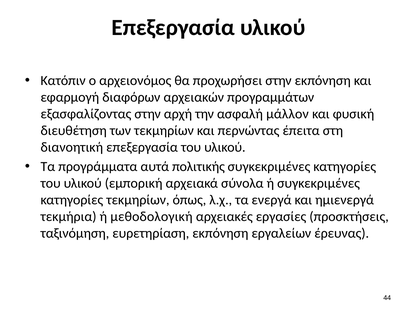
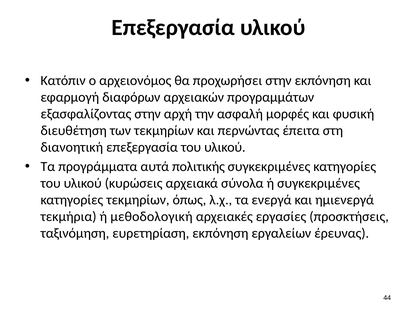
μάλλον: μάλλον -> μορφές (288, 114)
εμπορική: εμπορική -> κυρώσεις (134, 183)
